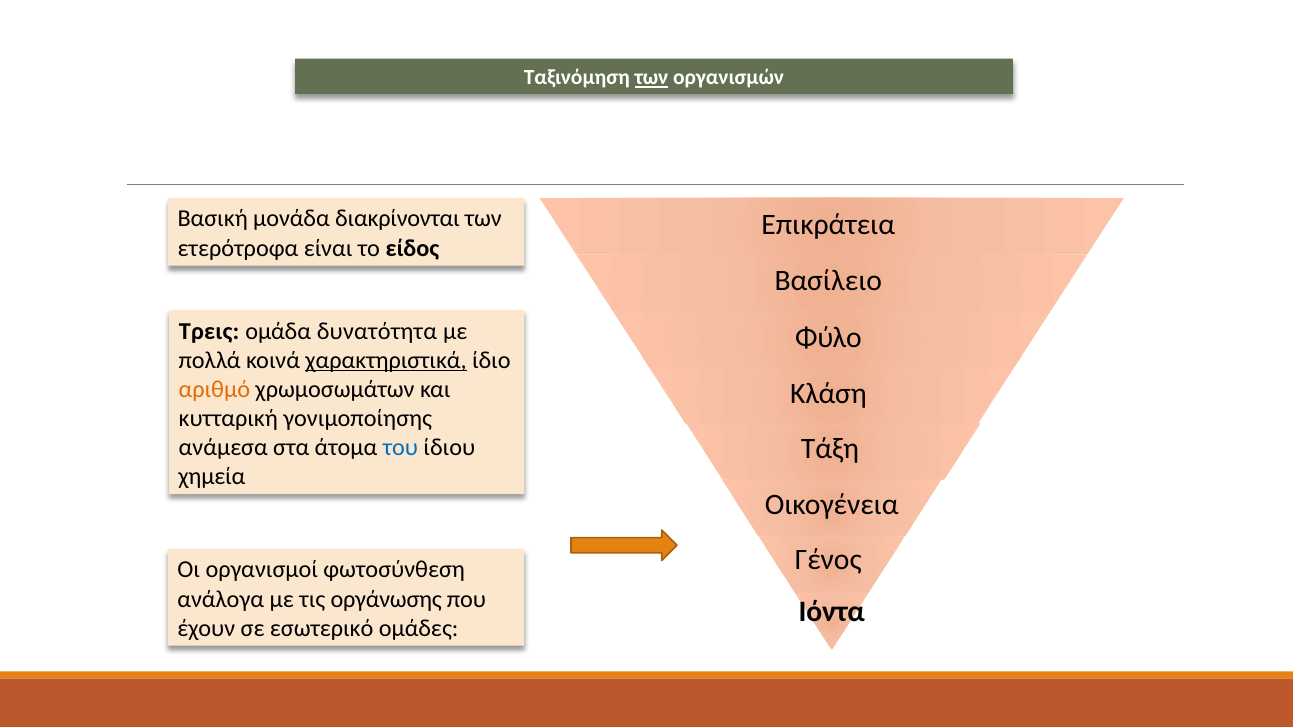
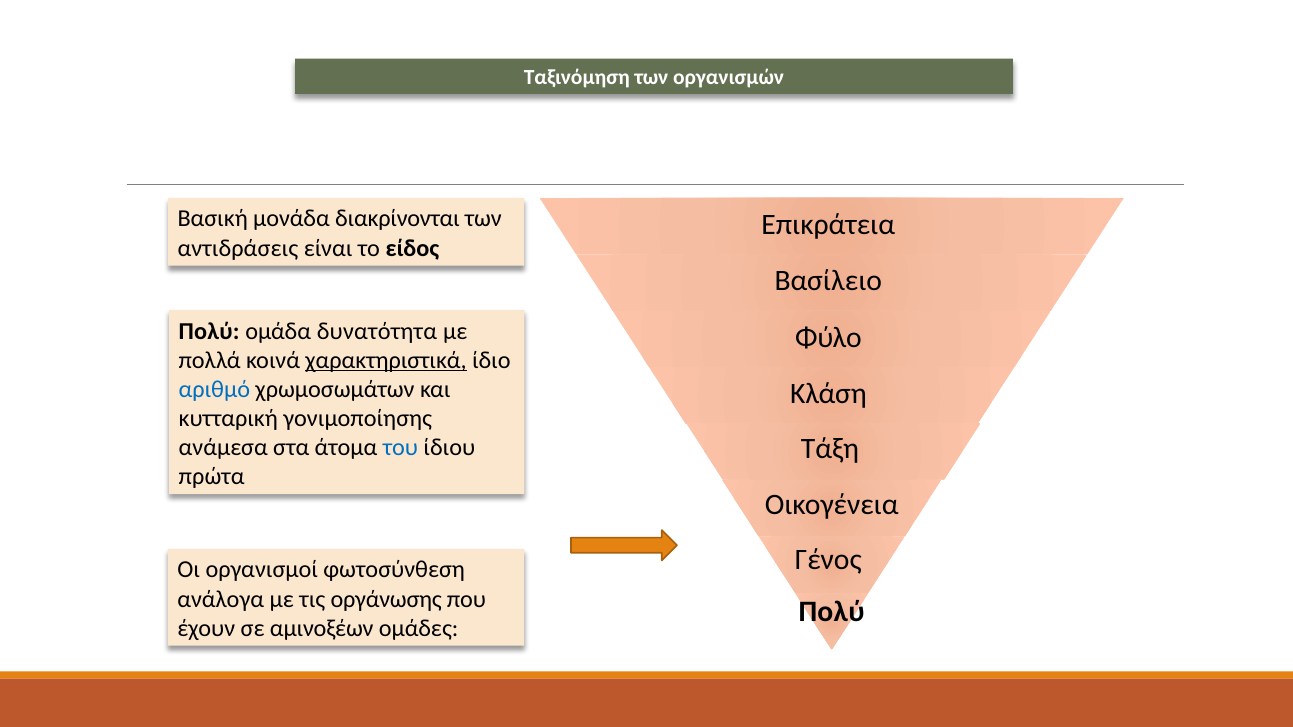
των underline: present -> none (651, 78)
ετερότροφα: ετερότροφα -> αντιδράσεις (238, 248)
Τρεις: Τρεις -> Πολύ (209, 331)
αριθμό colour: orange -> blue (214, 389)
χημεία: χημεία -> πρώτα (212, 477)
Ιόντα: Ιόντα -> Πολύ (832, 612)
εσωτερικό: εσωτερικό -> αμινοξέων (322, 628)
